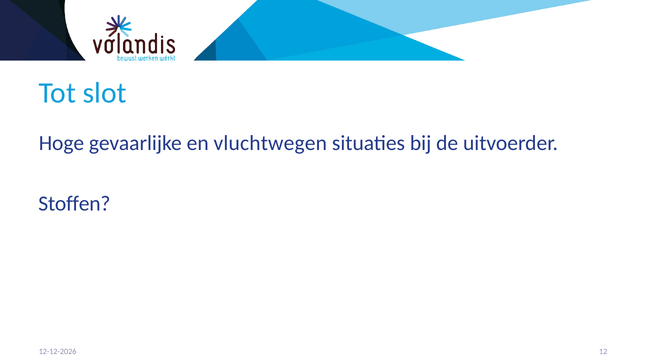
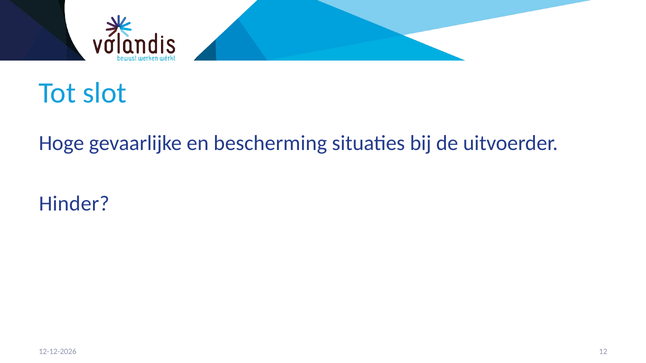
vluchtwegen: vluchtwegen -> bescherming (270, 144)
Stoffen: Stoffen -> Hinder (74, 204)
